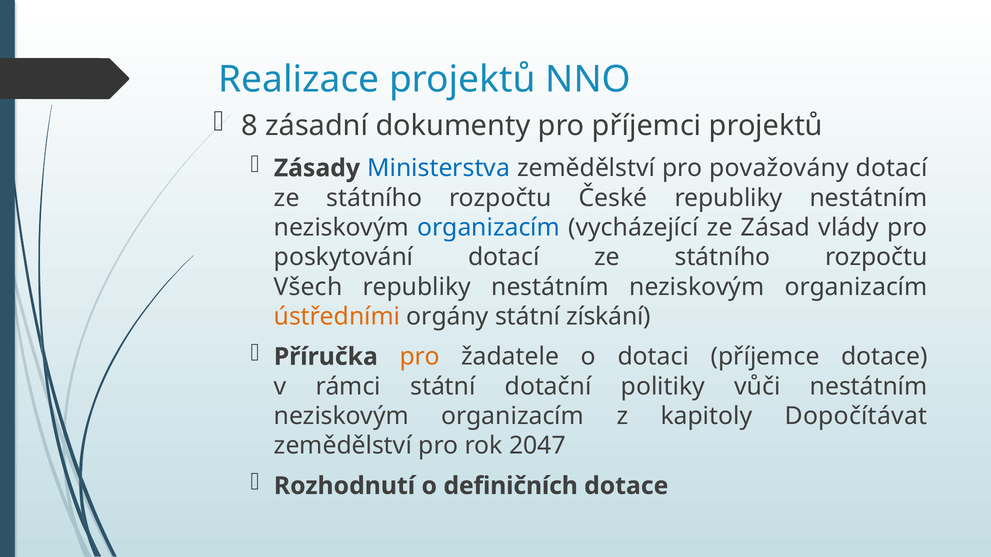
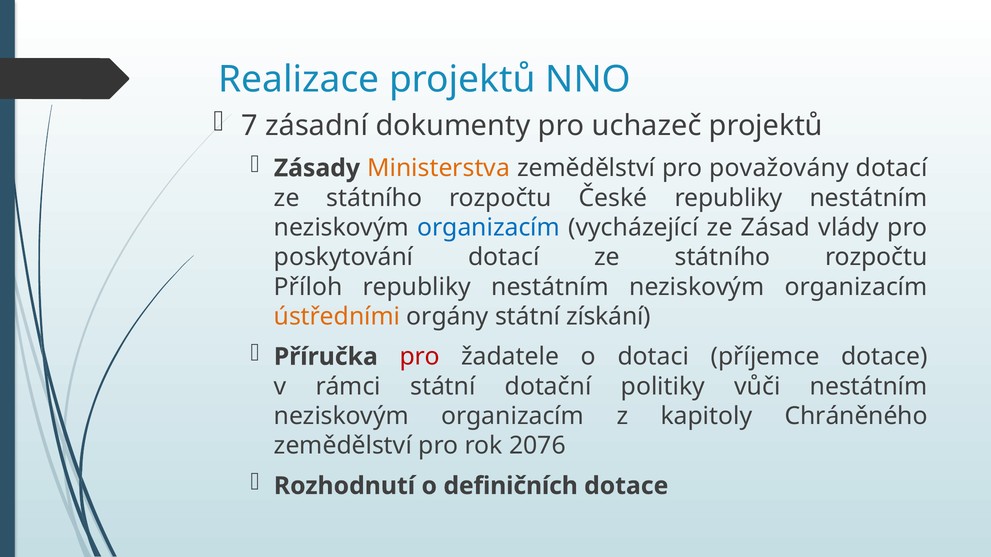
8: 8 -> 7 (250, 126)
příjemci: příjemci -> uchazeč (647, 126)
Ministerstva colour: blue -> orange (439, 168)
Všech: Všech -> Příloh (308, 287)
pro colour: orange -> red (420, 357)
Dopočítávat: Dopočítávat -> Chráněného (856, 416)
2047: 2047 -> 2076 (537, 446)
